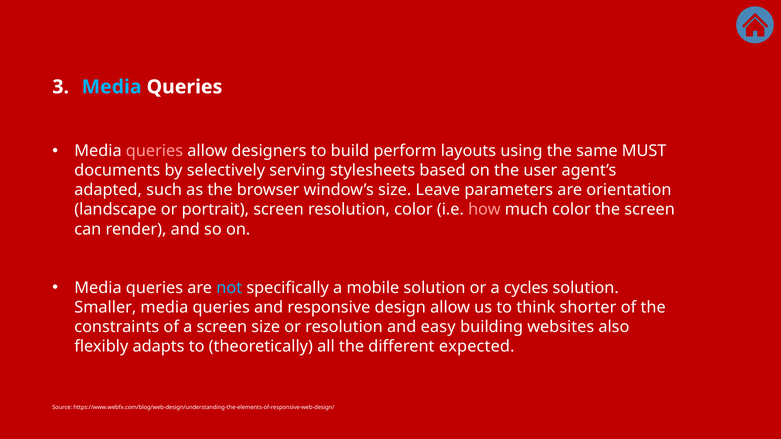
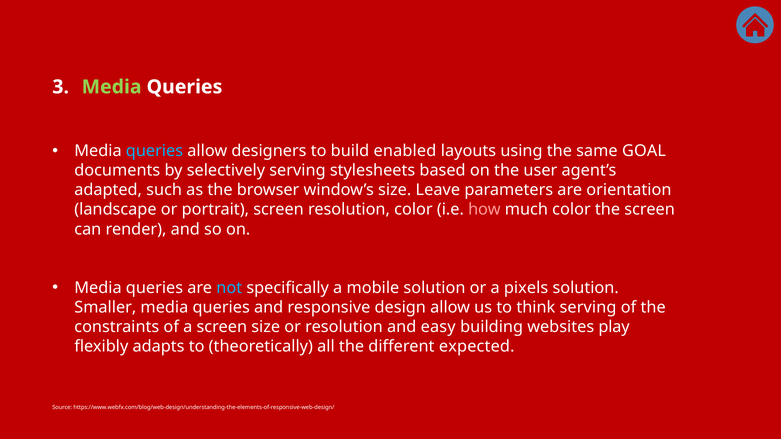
Media colour: light blue -> light green (112, 87)
queries colour: pink -> light blue (154, 151)
perform: perform -> enabled (405, 151)
MUST: MUST -> GOAL (644, 151)
cycles: cycles -> pixels (526, 288)
think shorter: shorter -> serving (588, 307)
also: also -> play (614, 327)
